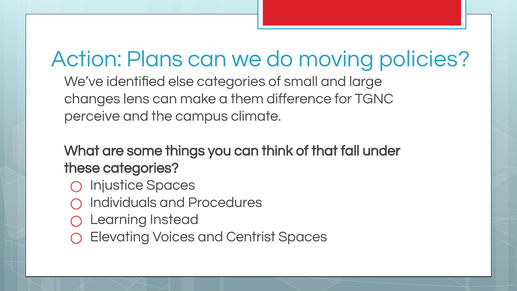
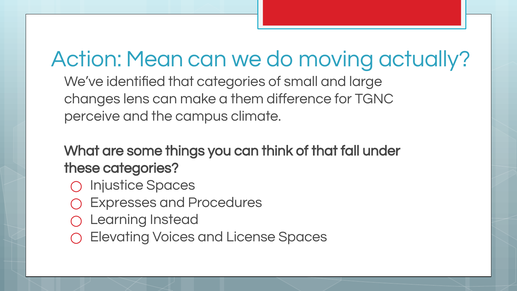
Plans: Plans -> Mean (155, 59)
policies: policies -> actually (425, 59)
identified else: else -> that (181, 81)
Individuals: Individuals -> Expresses (123, 202)
Centrist: Centrist -> License (251, 237)
